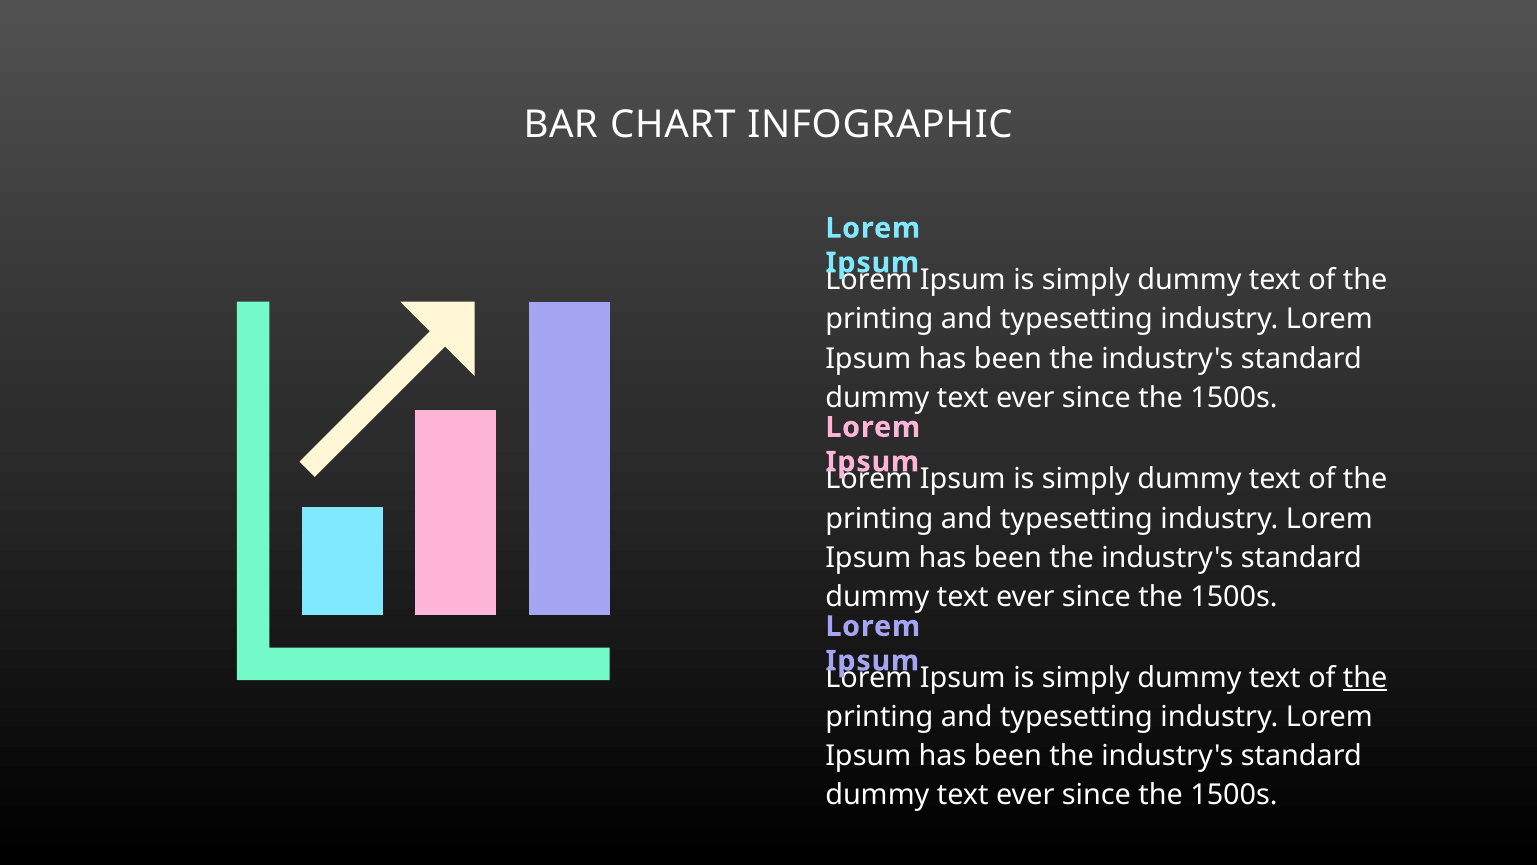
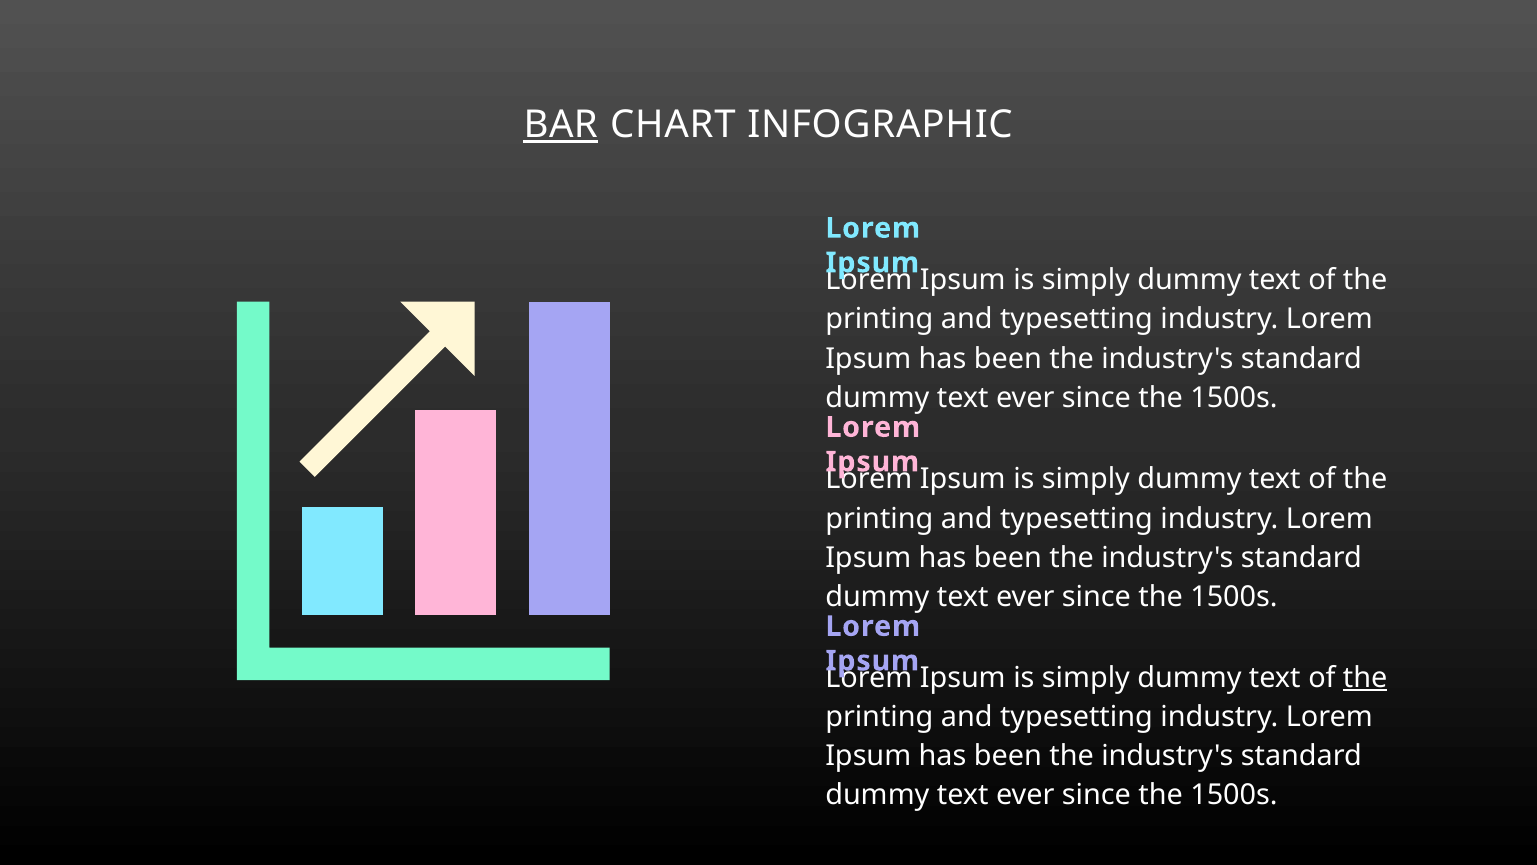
BAR underline: none -> present (561, 125)
